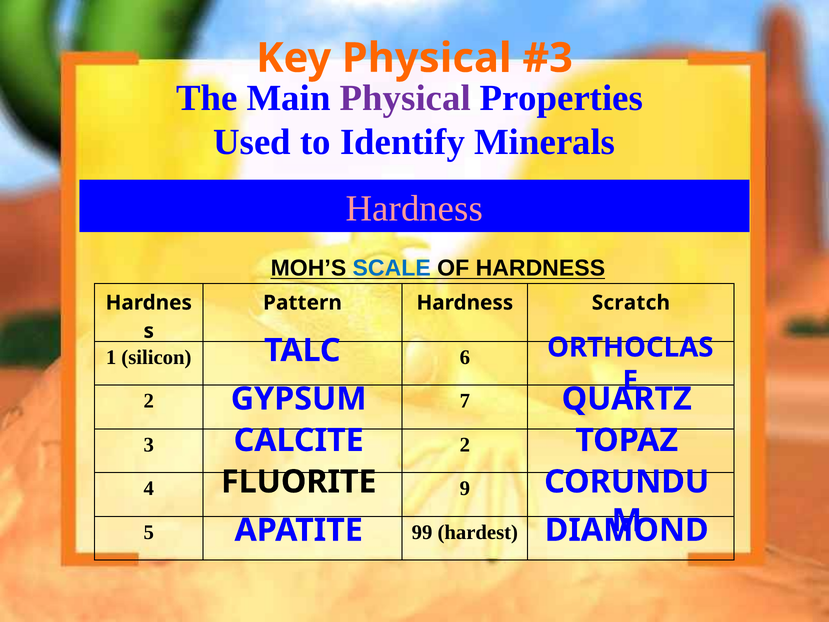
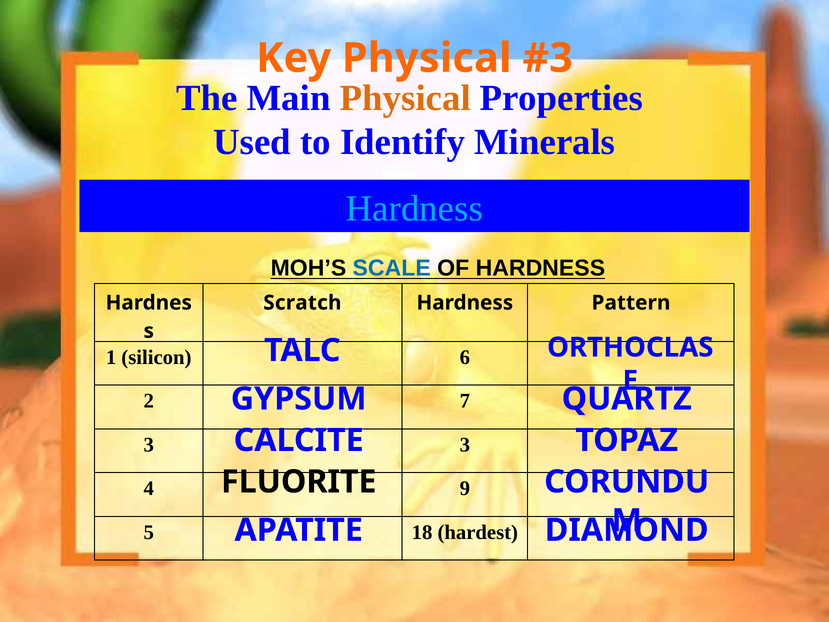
Physical colour: purple -> orange (405, 98)
Hardness colour: pink -> light blue (414, 208)
Pattern: Pattern -> Scratch (302, 303)
Scratch: Scratch -> Pattern (631, 303)
3 2: 2 -> 3 (465, 445)
99: 99 -> 18 (422, 532)
